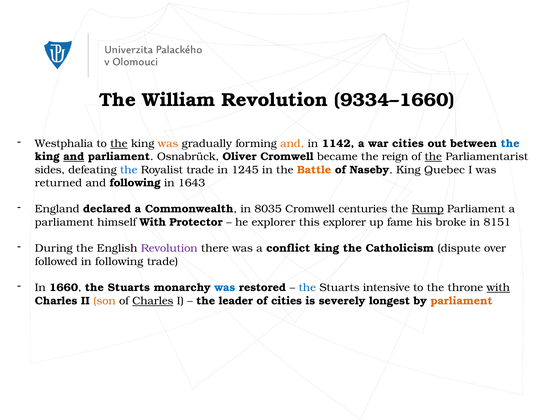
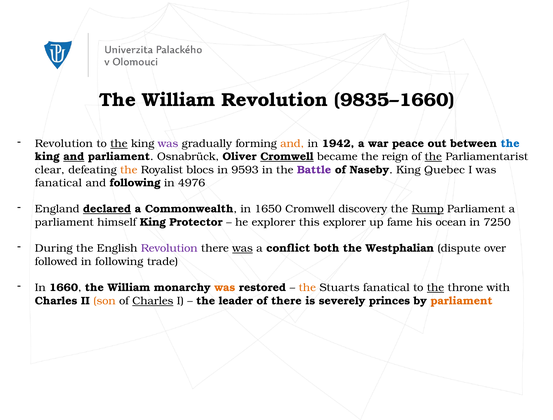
9334–1660: 9334–1660 -> 9835–1660 (394, 100)
Westphalia: Westphalia -> Revolution (64, 144)
was colour: orange -> purple (168, 144)
1142: 1142 -> 1942 (338, 144)
war cities: cities -> peace (408, 144)
Cromwell underline: none -> present (287, 157)
sides: sides -> clear (50, 170)
the colour: blue -> orange (129, 170)
Royalist trade: trade -> blocs (200, 170)
1245: 1245 -> 9593 (245, 170)
Battle colour: orange -> purple (314, 170)
returned: returned -> fanatical (58, 183)
1643: 1643 -> 4976 (192, 183)
declared underline: none -> present (107, 209)
8035: 8035 -> 1650 (268, 209)
centuries: centuries -> discovery (363, 209)
himself With: With -> King (153, 222)
broke: broke -> ocean (451, 222)
8151: 8151 -> 7250 (497, 222)
was underline: none -> present (243, 249)
conflict king: king -> both (327, 249)
Catholicism: Catholicism -> Westphalian (400, 249)
1660 the Stuarts: Stuarts -> William (129, 288)
was colour: blue -> orange (225, 288)
the colour: blue -> orange (307, 288)
Stuarts intensive: intensive -> fanatical (386, 288)
the underline: none -> present (435, 288)
with underline: present -> none (498, 288)
of cities: cities -> there (286, 301)
longest: longest -> princes (390, 301)
